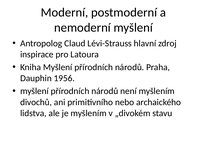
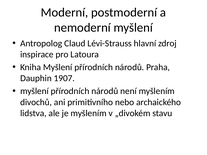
1956: 1956 -> 1907 (64, 78)
